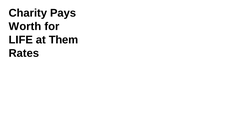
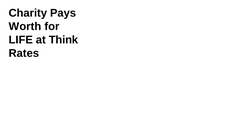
Them: Them -> Think (63, 40)
